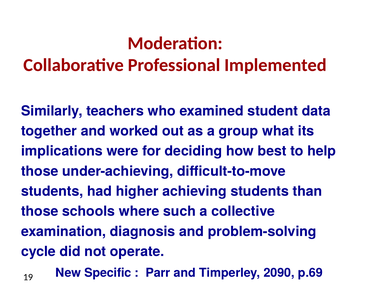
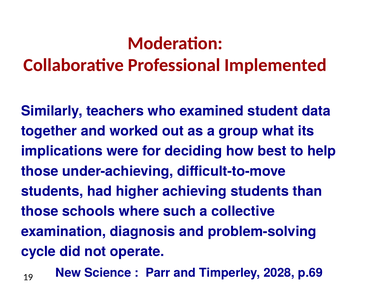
Specific: Specific -> Science (108, 273)
2090: 2090 -> 2028 (279, 273)
